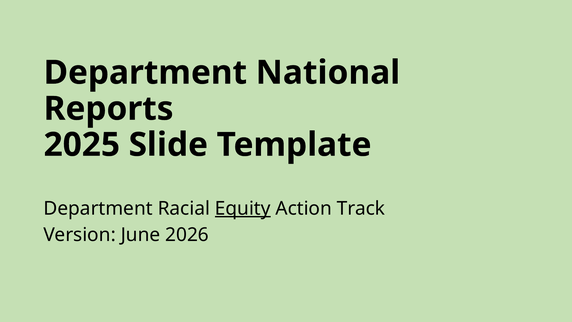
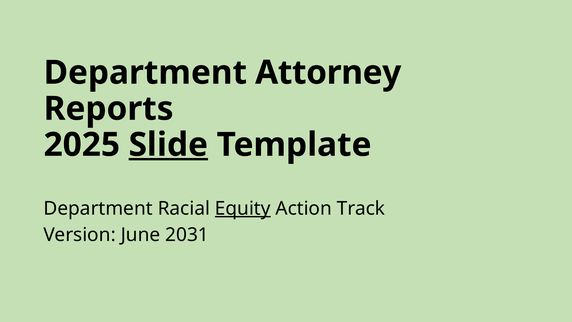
National: National -> Attorney (328, 73)
Slide underline: none -> present (168, 145)
2026: 2026 -> 2031 (187, 235)
